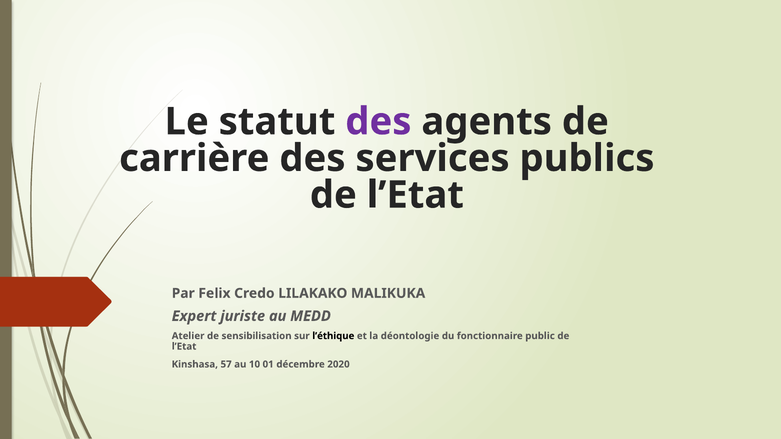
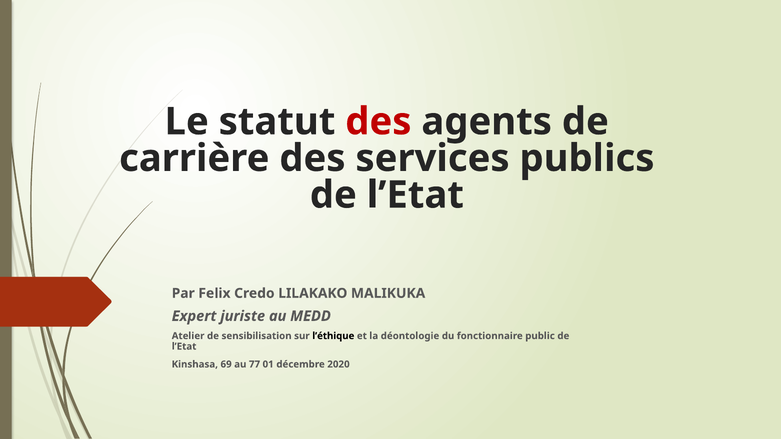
des colour: purple -> red (378, 122)
57: 57 -> 69 (226, 365)
10: 10 -> 77 (255, 365)
